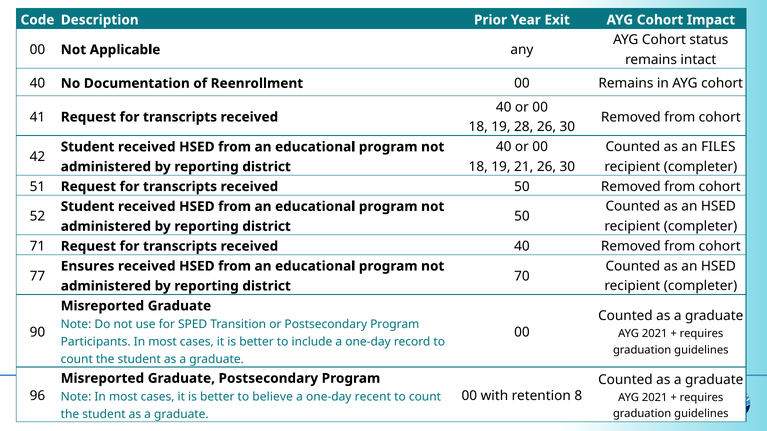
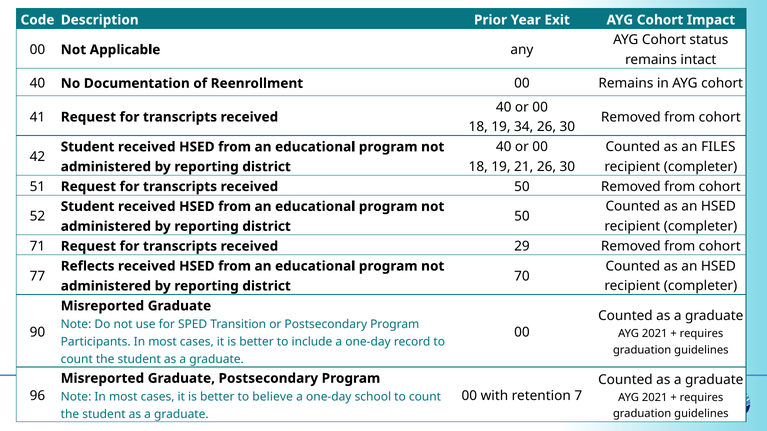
28: 28 -> 34 (524, 127)
40: 40 -> 29 (522, 246)
Ensures: Ensures -> Reflects (88, 266)
8: 8 -> 7 (578, 396)
recent: recent -> school (373, 397)
